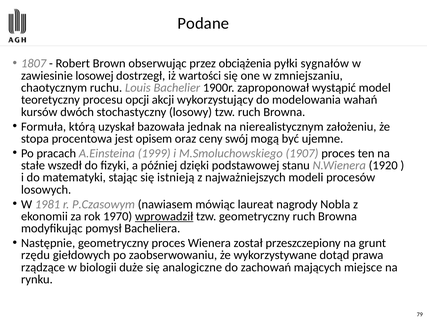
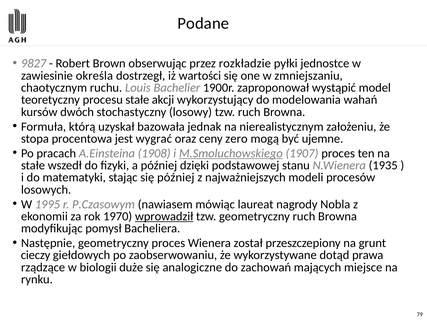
1807: 1807 -> 9827 (34, 64)
obciążenia: obciążenia -> rozkładzie (245, 64)
sygnałów: sygnałów -> jednostce (325, 64)
losowej: losowej -> określa (94, 76)
procesu opcji: opcji -> stałe (137, 100)
opisem: opisem -> wygrać (154, 139)
swój: swój -> zero (236, 139)
1999: 1999 -> 1908 (154, 153)
M.Smoluchowskiego underline: none -> present (231, 153)
1920: 1920 -> 1935 (383, 166)
się istnieją: istnieją -> później (176, 178)
1981: 1981 -> 1995 (48, 204)
rzędu: rzędu -> cieczy (36, 255)
